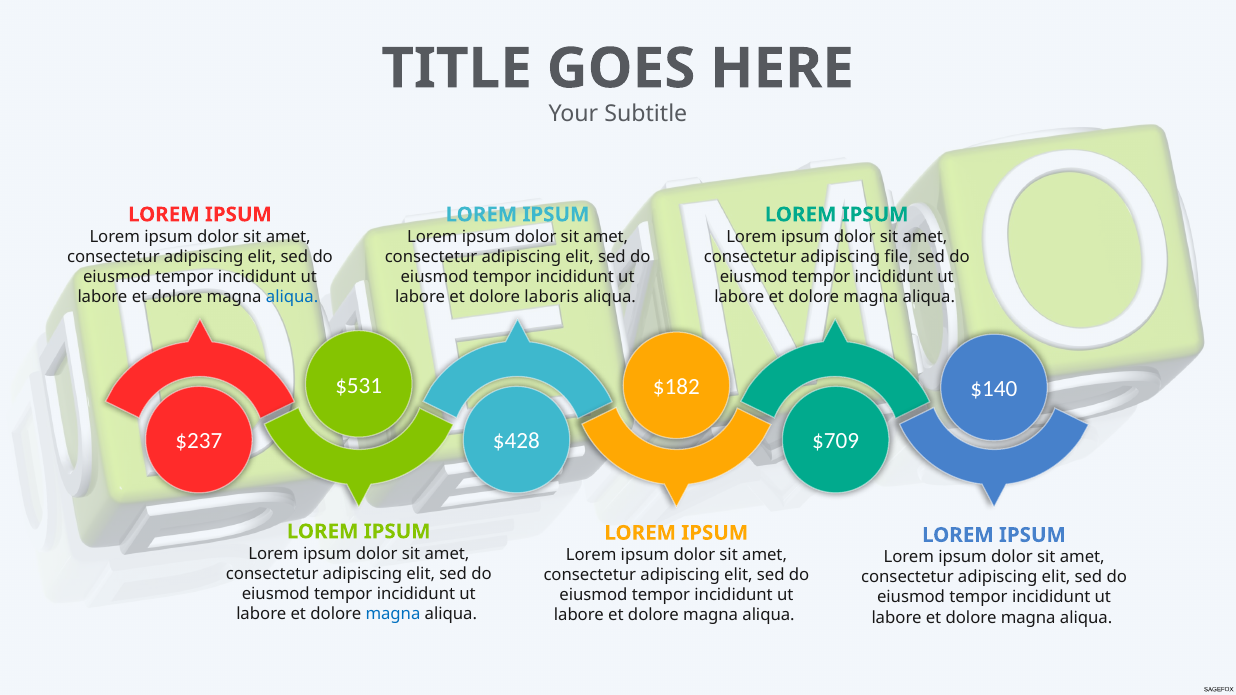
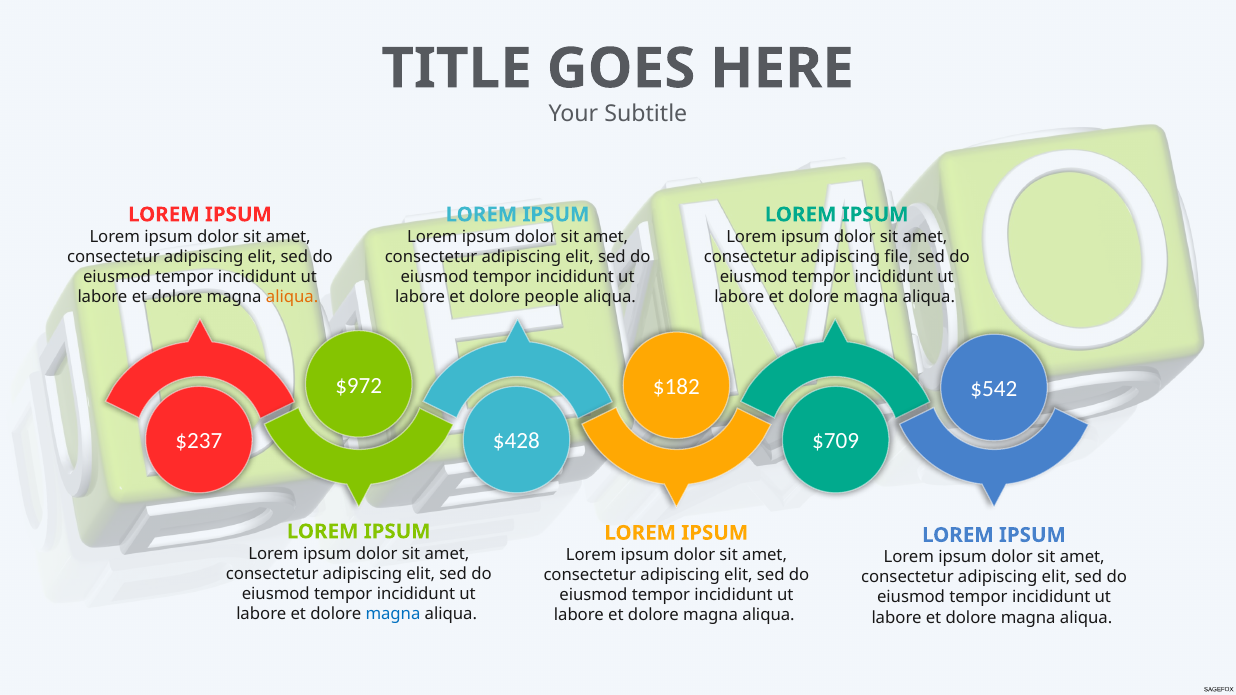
aliqua colour: blue -> orange (292, 297)
laboris: laboris -> people (552, 297)
$531: $531 -> $972 (359, 386)
$140: $140 -> $542 (994, 389)
